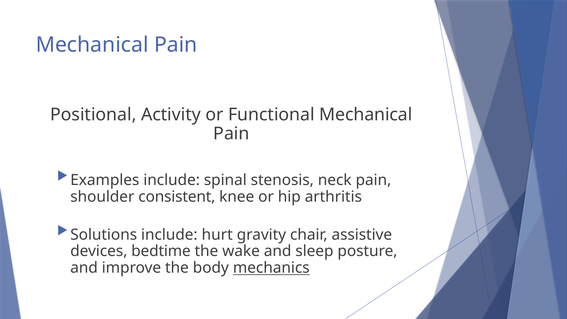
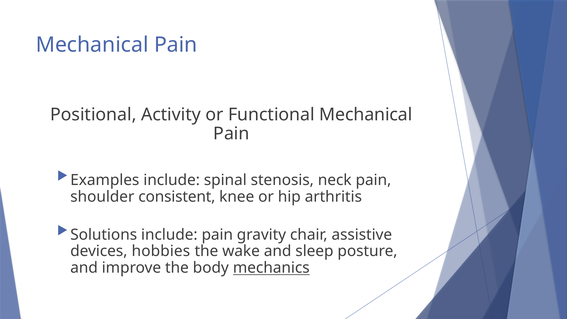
include hurt: hurt -> pain (217, 235)
bedtime: bedtime -> hobbies (161, 251)
